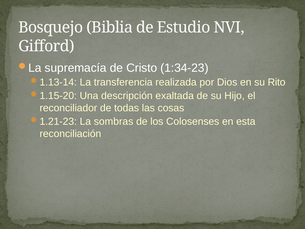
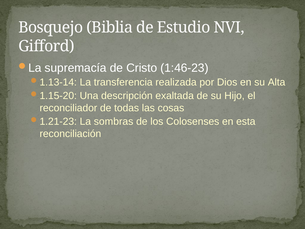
1:34-23: 1:34-23 -> 1:46-23 (184, 68)
Rito: Rito -> Alta (277, 82)
